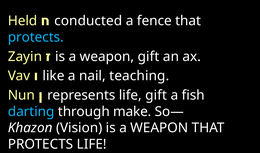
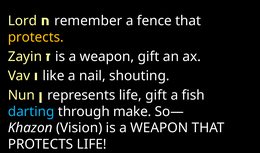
Held: Held -> Lord (23, 21)
conducted: conducted -> remember (88, 21)
protects colour: light blue -> yellow (36, 37)
teaching: teaching -> shouting (139, 76)
